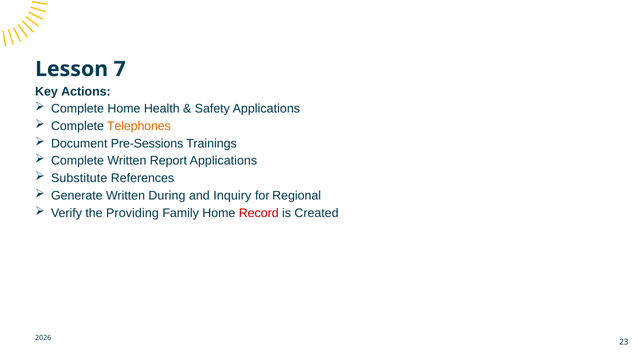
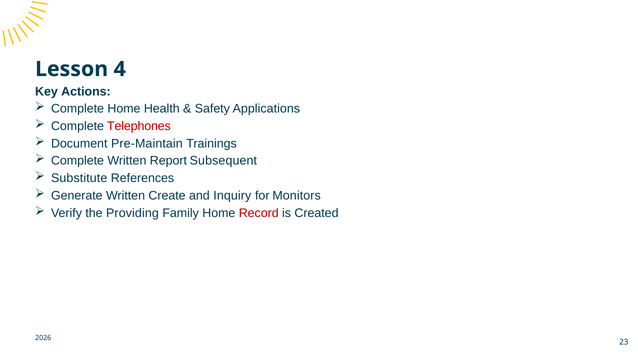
7: 7 -> 4 (120, 69)
Telephones colour: orange -> red (139, 126)
Pre-Sessions: Pre-Sessions -> Pre-Maintain (147, 143)
Report Applications: Applications -> Subsequent (223, 161)
During: During -> Create (167, 196)
Regional: Regional -> Monitors (297, 196)
